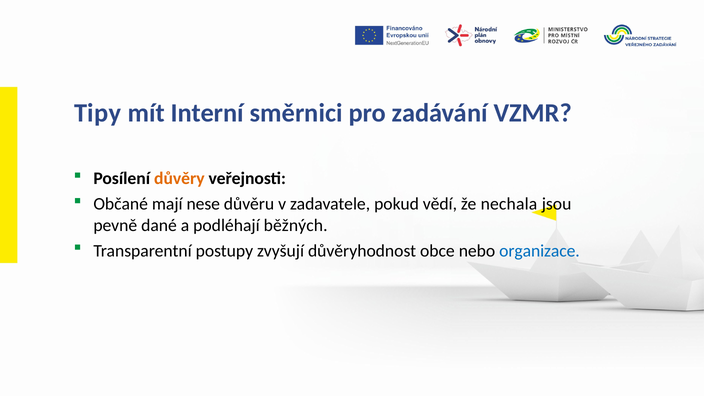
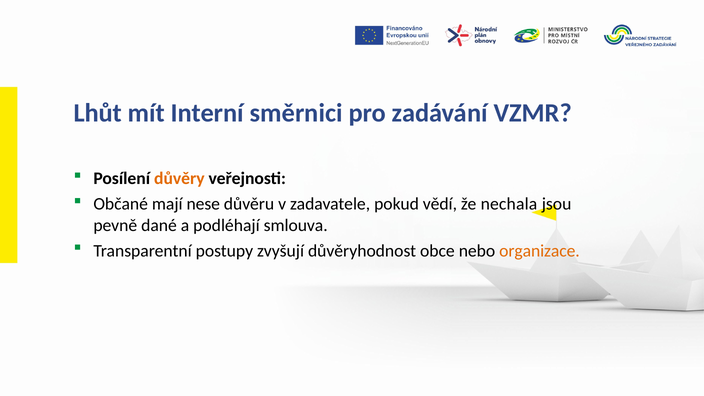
Tipy: Tipy -> Lhůt (98, 113)
běžných: běžných -> smlouva (296, 225)
organizace colour: blue -> orange (540, 251)
